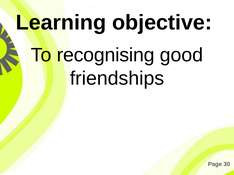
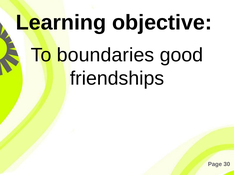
recognising: recognising -> boundaries (106, 55)
